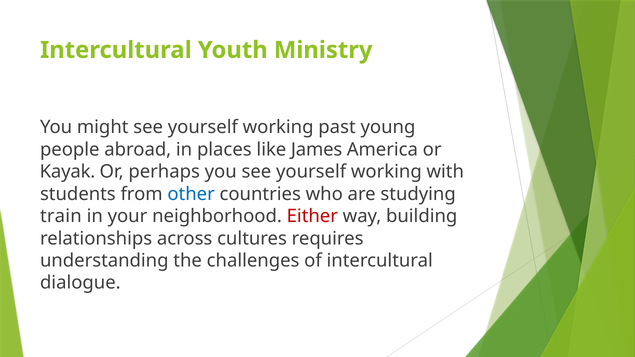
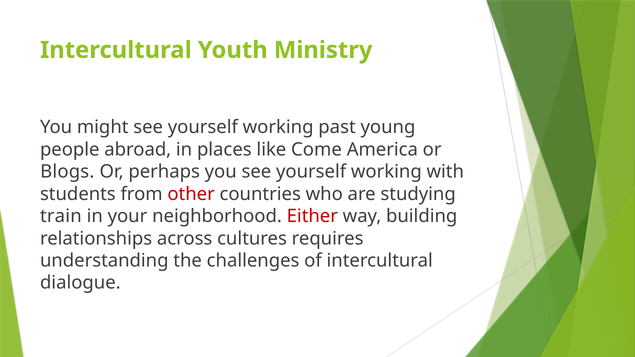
James: James -> Come (316, 150)
Kayak: Kayak -> Blogs (67, 172)
other colour: blue -> red (191, 194)
